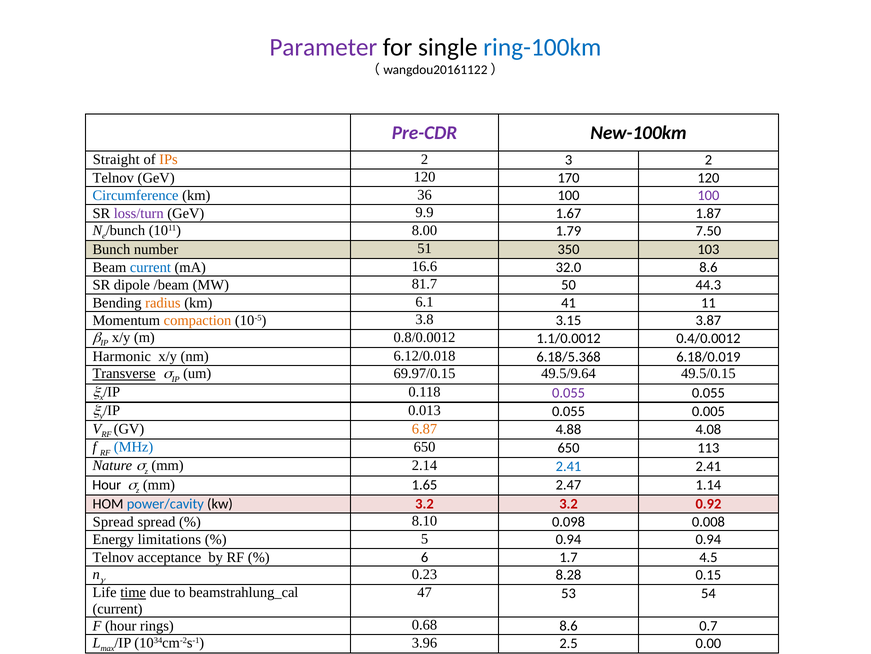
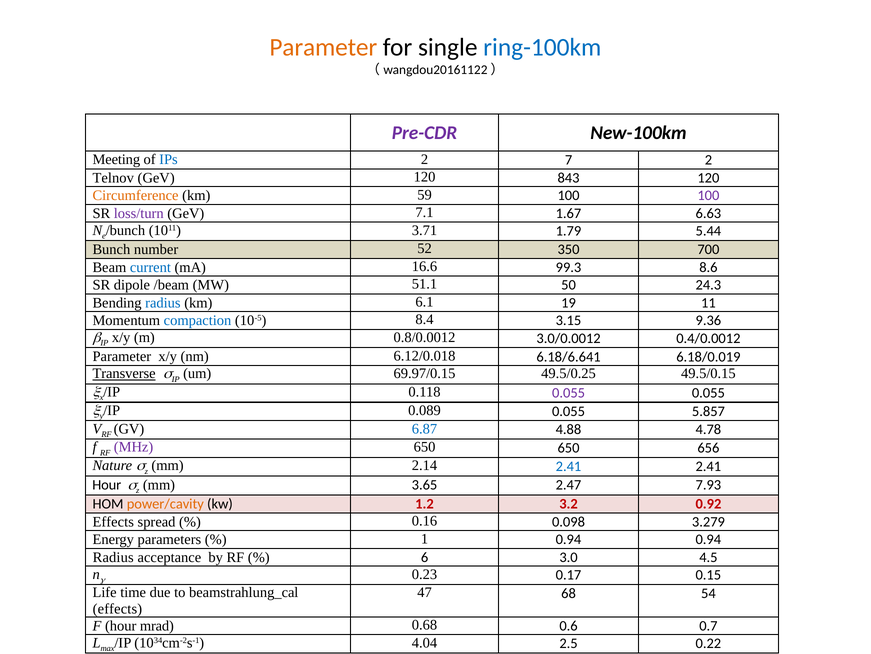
Parameter colour: purple -> orange (323, 48)
Straight: Straight -> Meeting (116, 159)
IPs colour: orange -> blue (168, 159)
3: 3 -> 7 (569, 160)
170: 170 -> 843 (569, 178)
Circumference colour: blue -> orange (136, 195)
36: 36 -> 59 (425, 195)
9.9: 9.9 -> 7.1 (425, 212)
1.87: 1.87 -> 6.63 (708, 213)
8.00: 8.00 -> 3.71 (425, 230)
7.50: 7.50 -> 5.44 (708, 231)
51: 51 -> 52 (425, 248)
103: 103 -> 700 (708, 249)
32.0: 32.0 -> 99.3 (569, 267)
81.7: 81.7 -> 51.1 (425, 284)
44.3: 44.3 -> 24.3 (708, 285)
radius colour: orange -> blue (163, 302)
41: 41 -> 19 (569, 302)
compaction colour: orange -> blue (198, 320)
3.8: 3.8 -> 8.4 (425, 319)
3.87: 3.87 -> 9.36 (708, 320)
1.1/0.0012: 1.1/0.0012 -> 3.0/0.0012 (569, 338)
Harmonic: Harmonic -> Parameter (122, 356)
6.18/5.368: 6.18/5.368 -> 6.18/6.641 (569, 356)
49.5/9.64: 49.5/9.64 -> 49.5/0.25 (569, 373)
0.013: 0.013 -> 0.089 (425, 410)
0.005: 0.005 -> 5.857 (708, 411)
6.87 colour: orange -> blue (425, 428)
4.08: 4.08 -> 4.78 (708, 429)
MHz colour: blue -> purple (134, 447)
113: 113 -> 656 (708, 448)
1.65: 1.65 -> 3.65 (425, 484)
1.14: 1.14 -> 7.93 (708, 484)
power/cavity colour: blue -> orange (165, 504)
kw 3.2: 3.2 -> 1.2 (424, 504)
Spread: Spread -> Effects (113, 521)
8.10: 8.10 -> 0.16 (425, 520)
0.008: 0.008 -> 3.279 (708, 521)
limitations: limitations -> parameters (169, 539)
5: 5 -> 1 (425, 538)
Telnov: Telnov -> Radius (113, 557)
1.7: 1.7 -> 3.0 (569, 557)
8.28: 8.28 -> 0.17 (569, 574)
time underline: present -> none (133, 592)
53: 53 -> 68 (569, 593)
current: current -> effects (117, 608)
rings: rings -> mrad (157, 625)
0.68 8.6: 8.6 -> 0.6 (569, 625)
3.96: 3.96 -> 4.04 (425, 642)
0.00: 0.00 -> 0.22 (708, 643)
